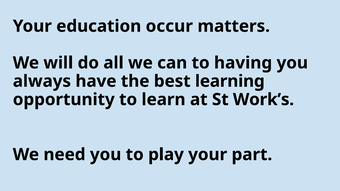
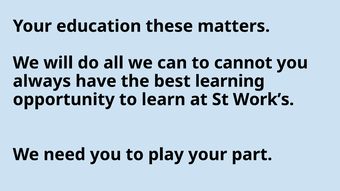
occur: occur -> these (169, 26)
having: having -> cannot (243, 63)
